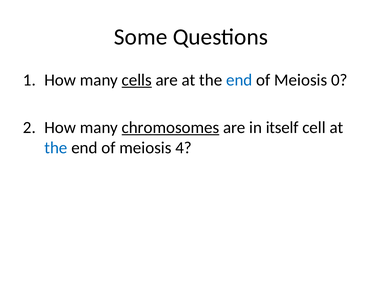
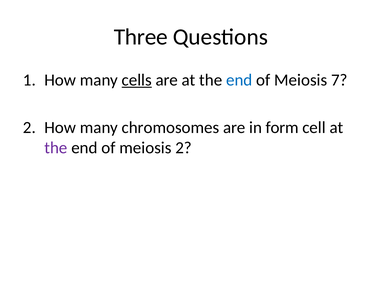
Some: Some -> Three (141, 37)
0: 0 -> 7 (339, 80)
chromosomes underline: present -> none (170, 128)
itself: itself -> form (282, 128)
the colour: blue -> purple (56, 148)
meiosis 4: 4 -> 2 (184, 148)
